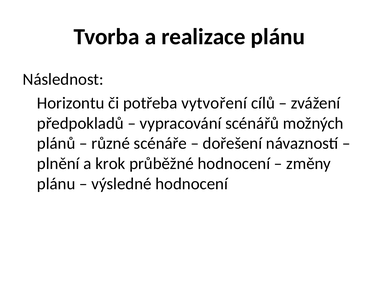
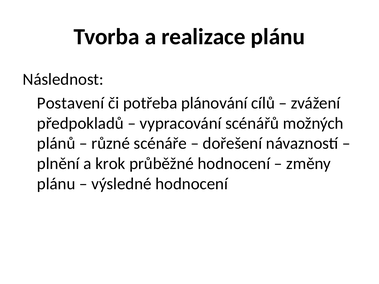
Horizontu: Horizontu -> Postavení (71, 103)
vytvoření: vytvoření -> plánování (214, 103)
